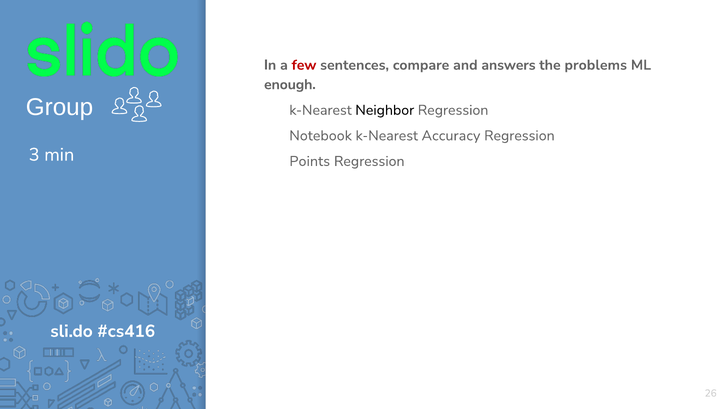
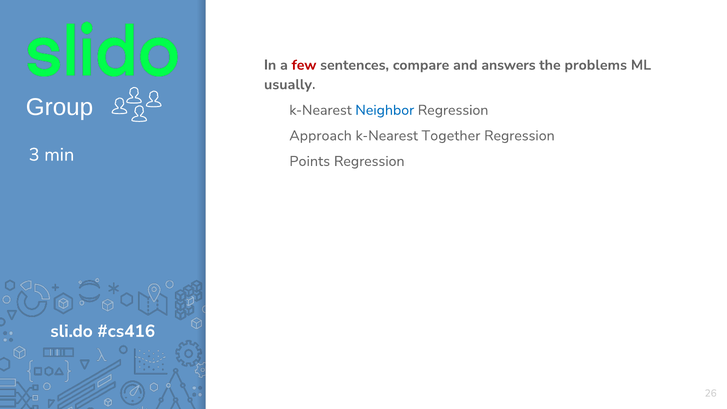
enough: enough -> usually (290, 85)
Neighbor colour: black -> blue (385, 110)
Notebook: Notebook -> Approach (321, 136)
Accuracy: Accuracy -> Together (451, 136)
